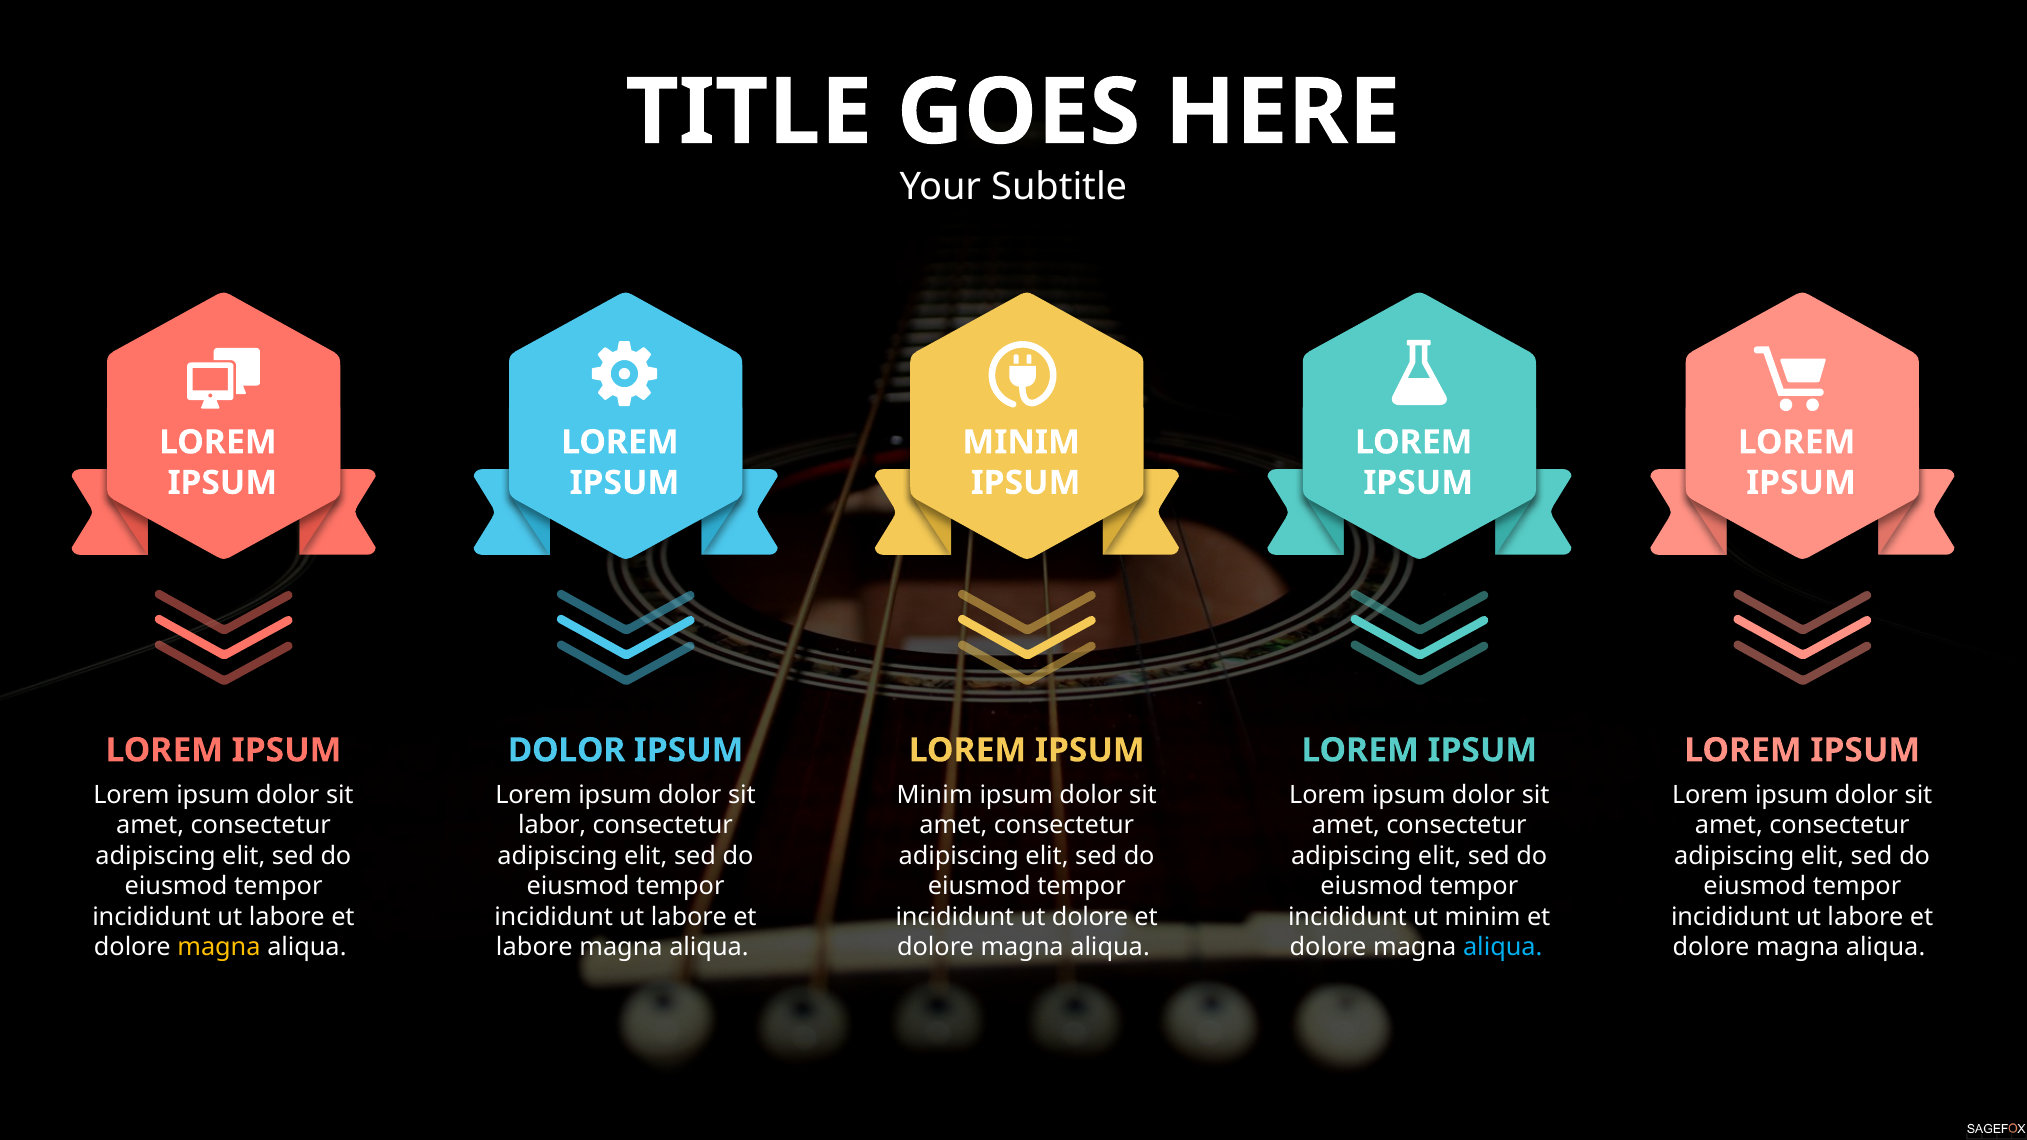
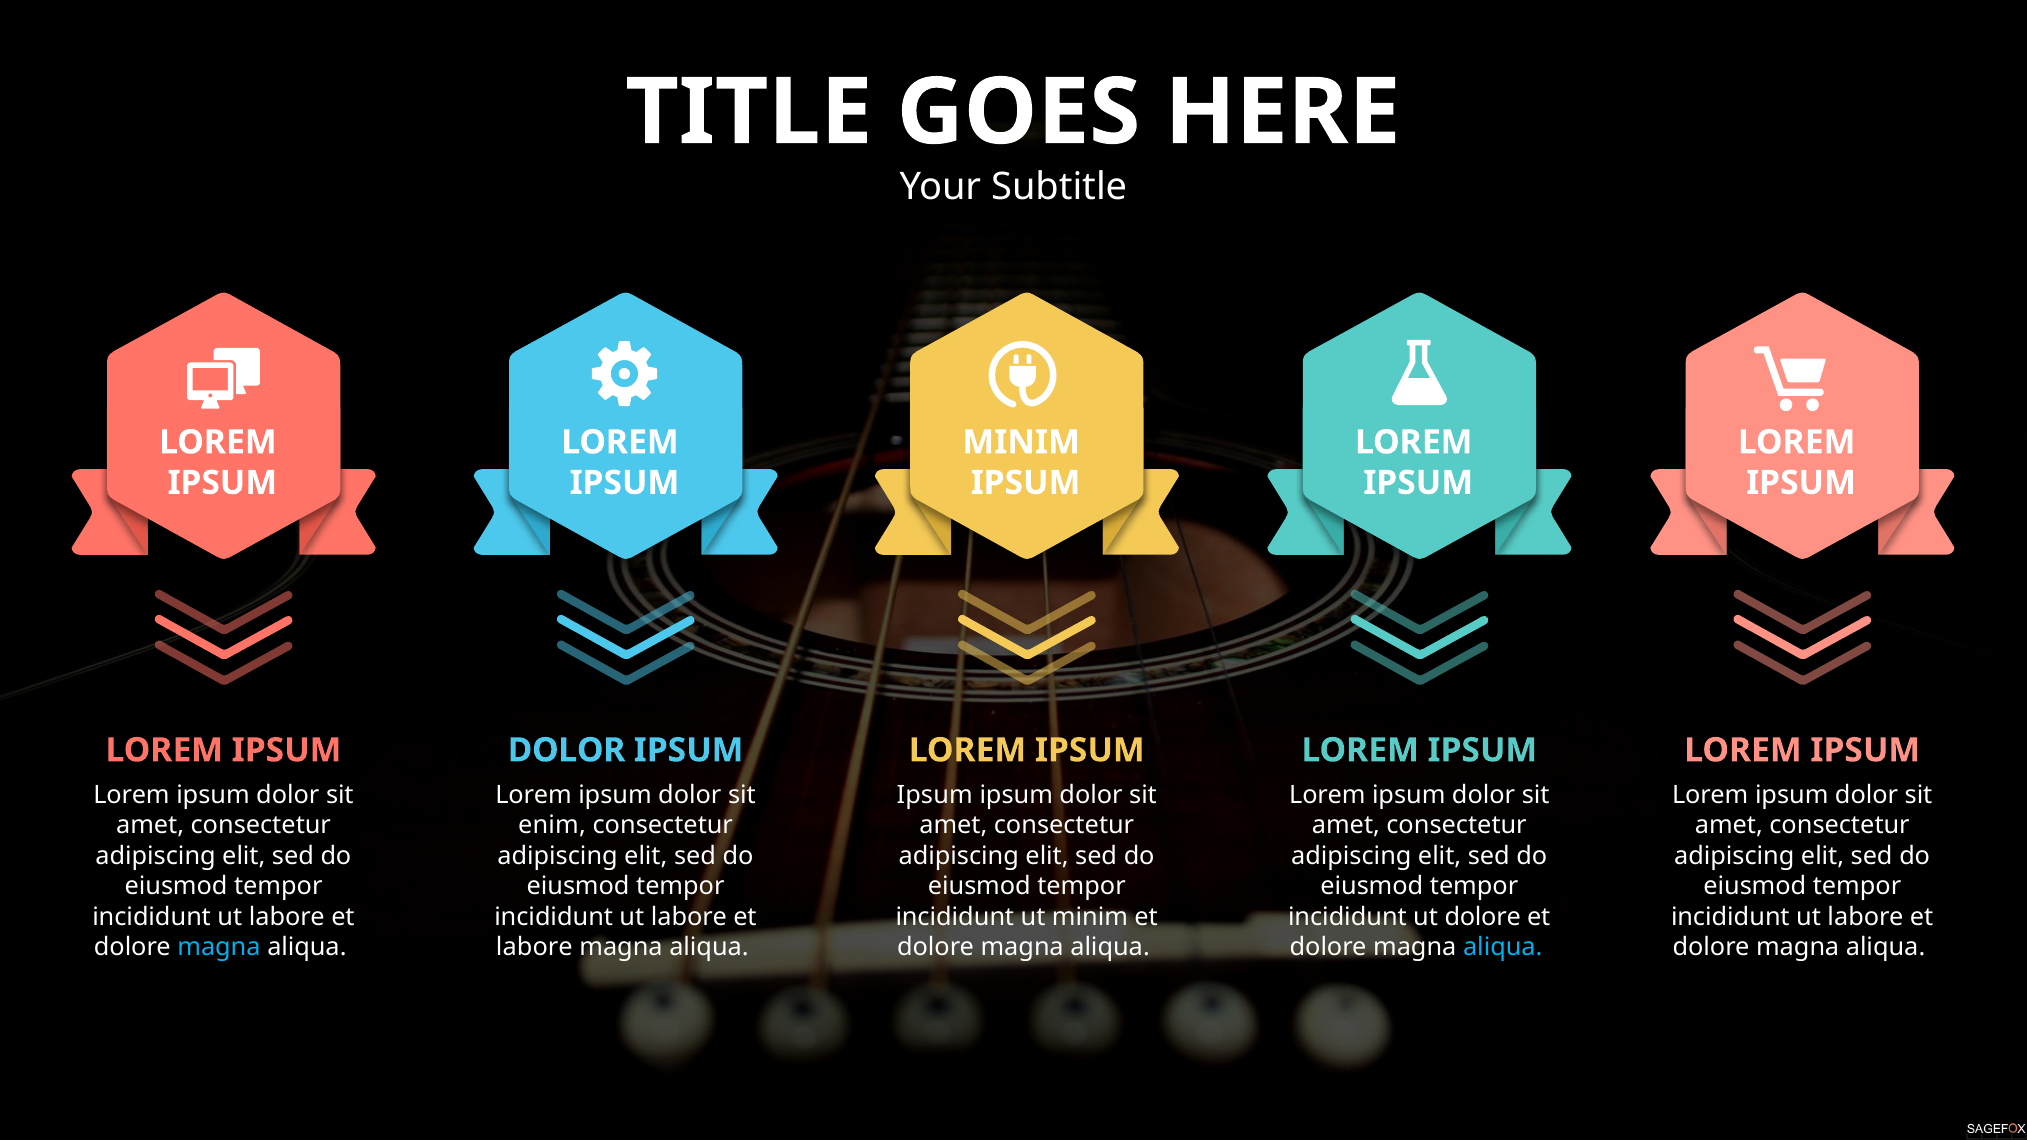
Minim: Minim -> Ipsum (935, 795)
labor: labor -> enim (552, 826)
ut dolore: dolore -> minim (1090, 917)
ut minim: minim -> dolore (1483, 917)
magna colour: yellow -> light blue (219, 947)
